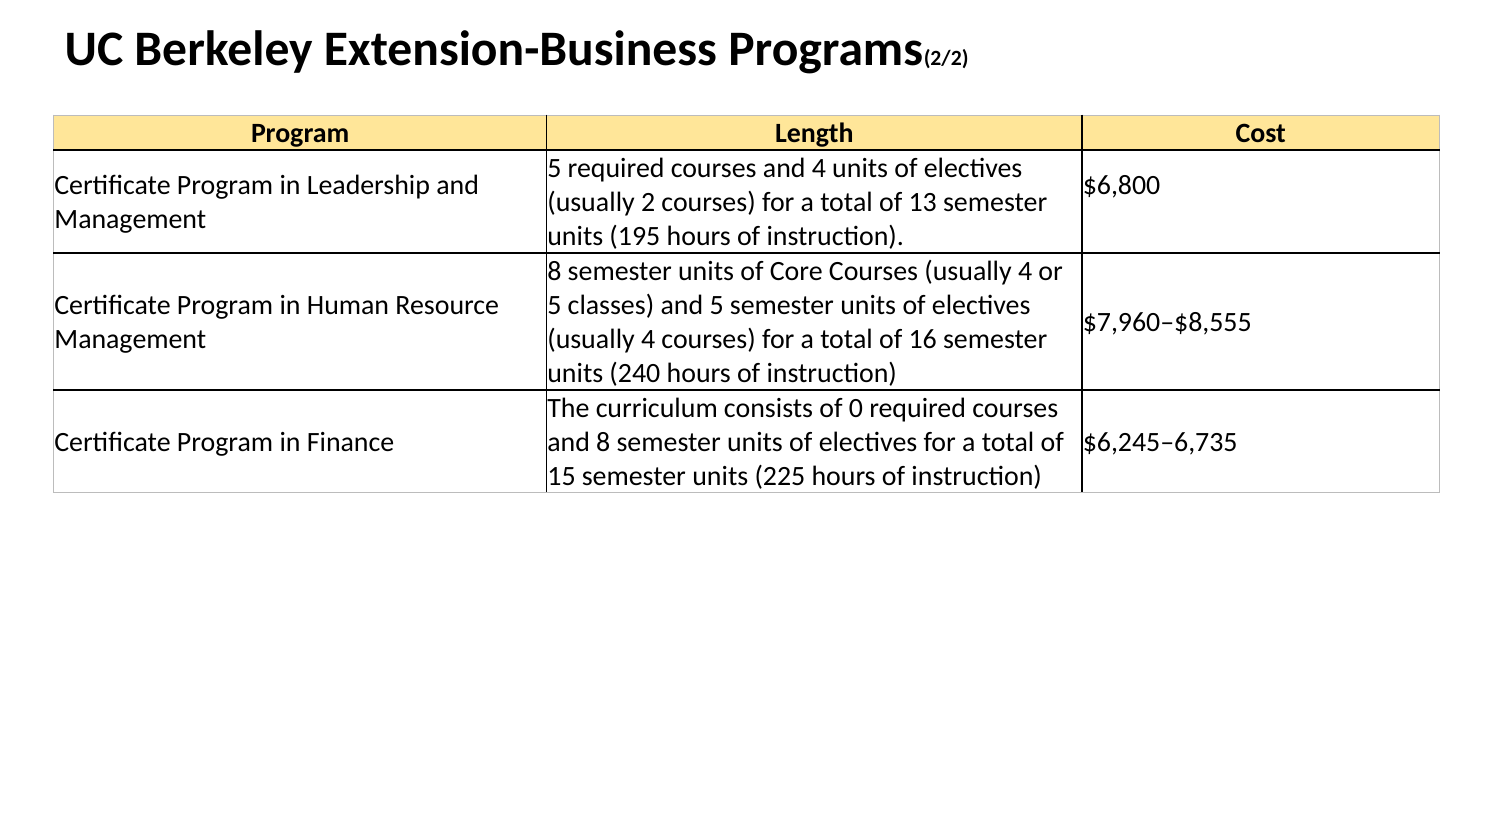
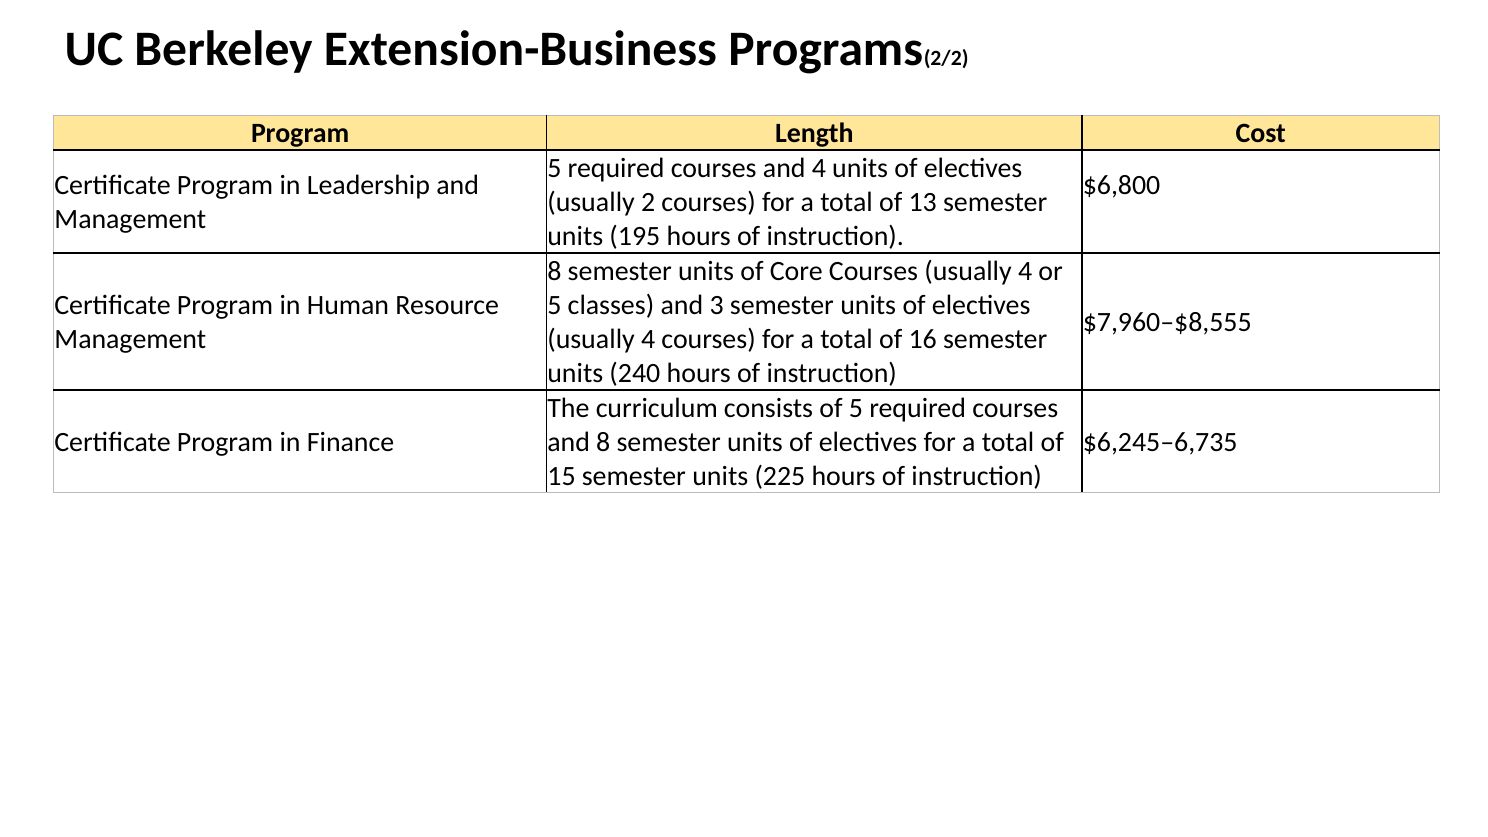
and 5: 5 -> 3 (717, 305)
of 0: 0 -> 5 (856, 408)
